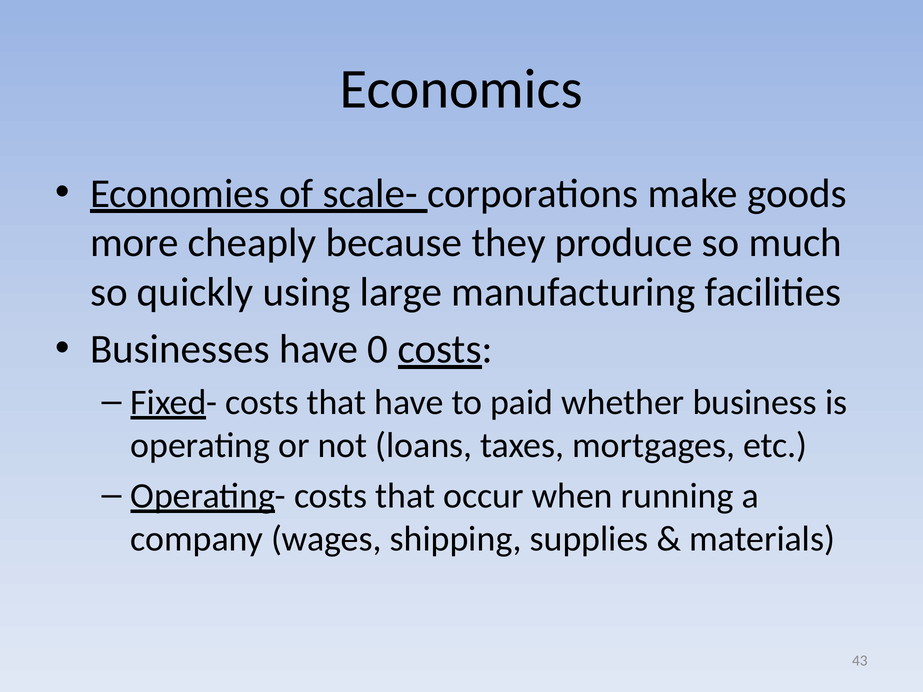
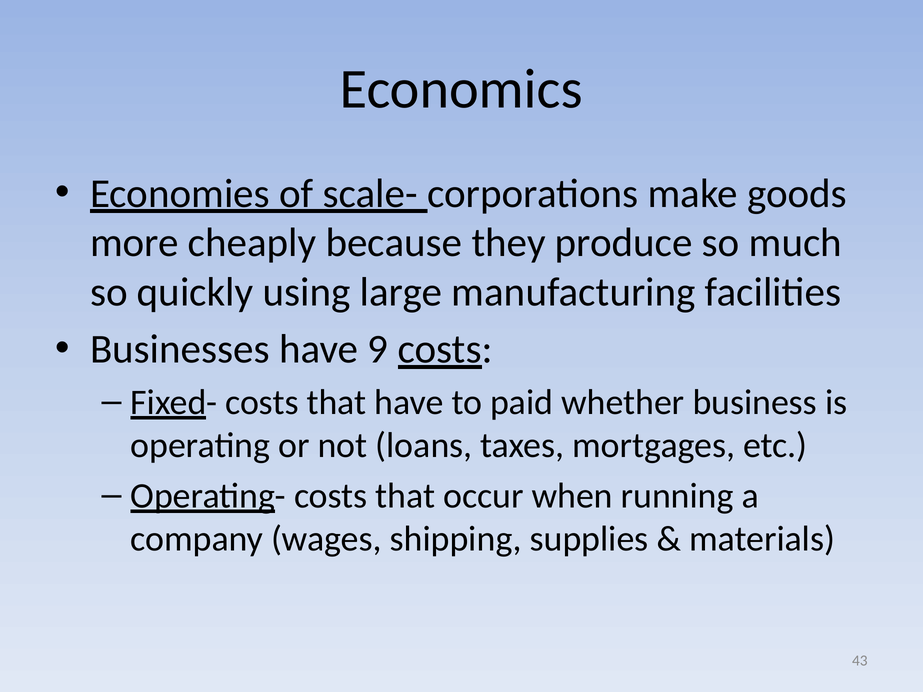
0: 0 -> 9 (378, 350)
